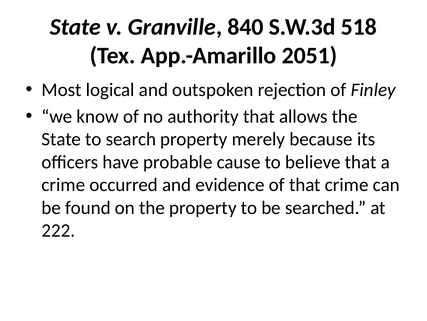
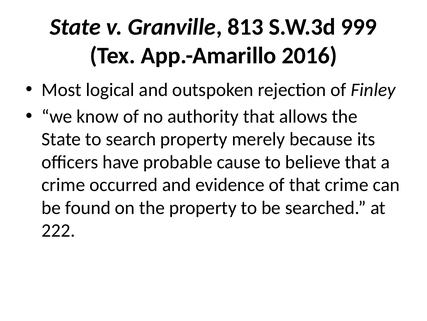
840: 840 -> 813 (245, 27)
518: 518 -> 999 (359, 27)
2051: 2051 -> 2016 (309, 55)
